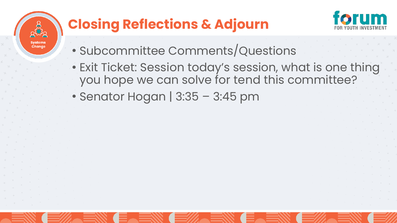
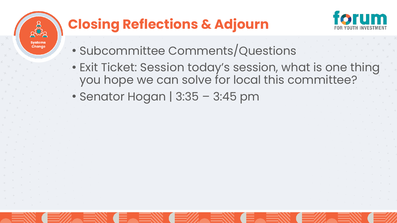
tend: tend -> local (247, 80)
